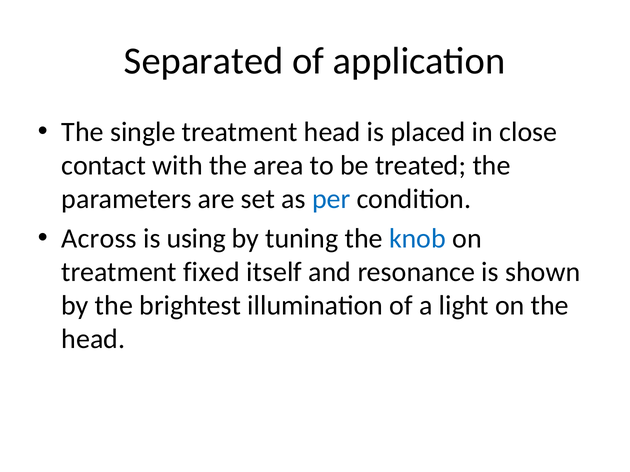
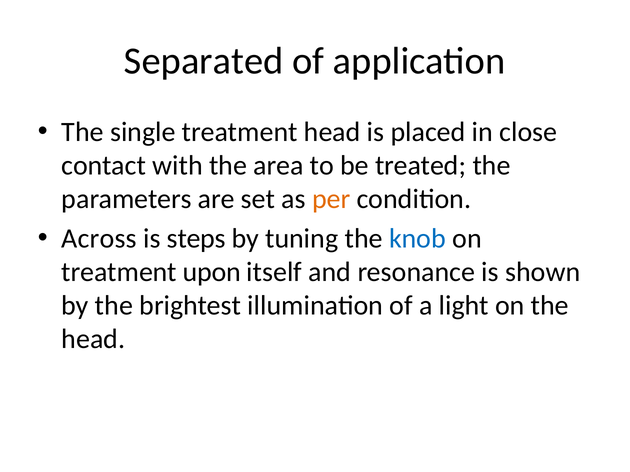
per colour: blue -> orange (331, 199)
using: using -> steps (196, 239)
fixed: fixed -> upon (212, 272)
